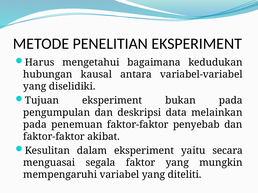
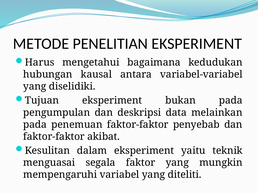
secara: secara -> teknik (228, 151)
